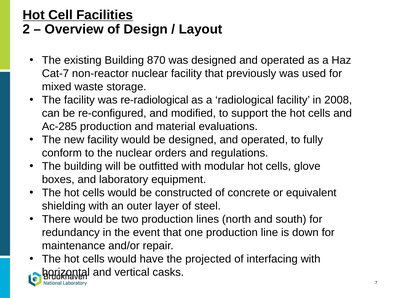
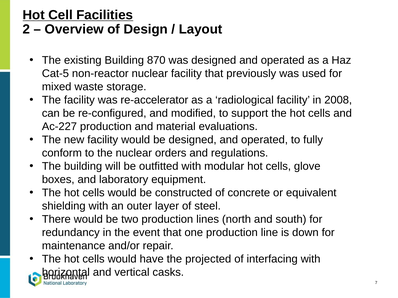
Cat-7: Cat-7 -> Cat-5 (55, 74)
re-radiological: re-radiological -> re-accelerator (154, 100)
Ac-285: Ac-285 -> Ac-227 (59, 127)
